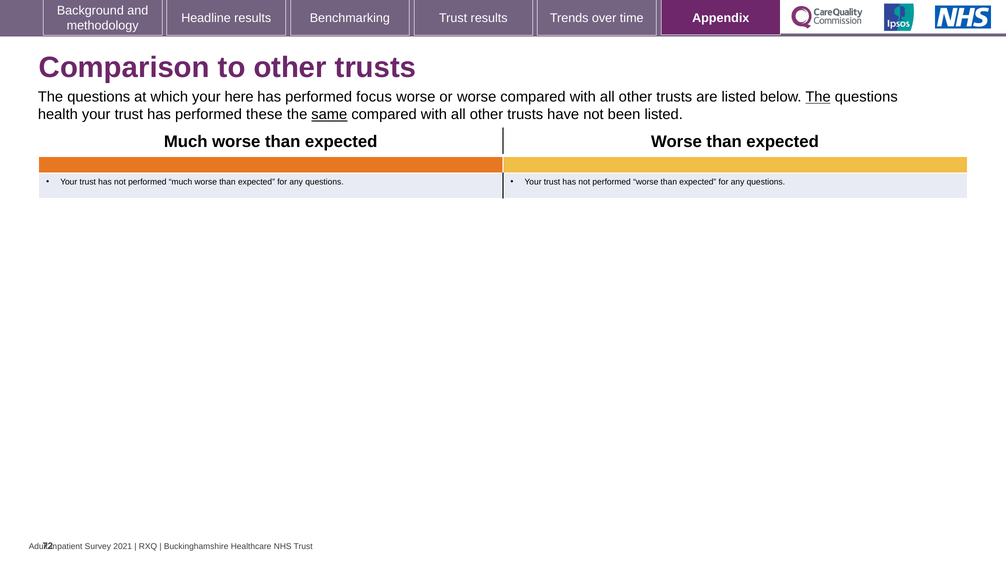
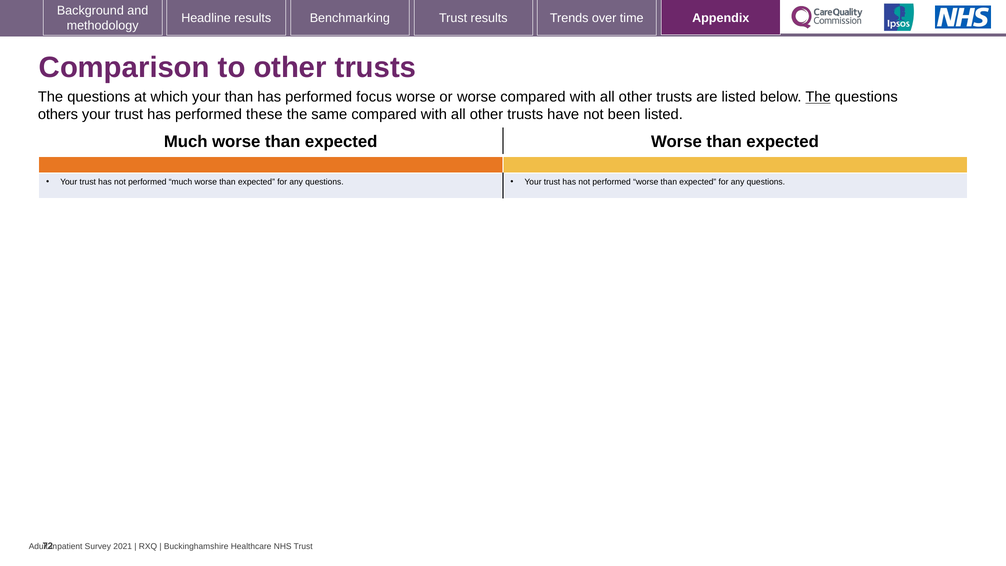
your here: here -> than (239, 97)
health: health -> others (58, 115)
same underline: present -> none (329, 115)
